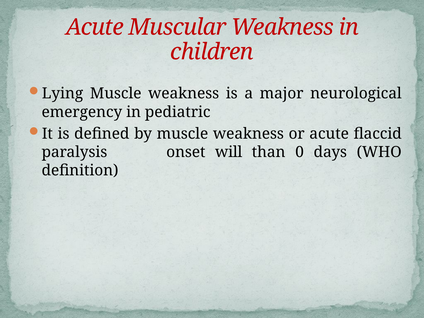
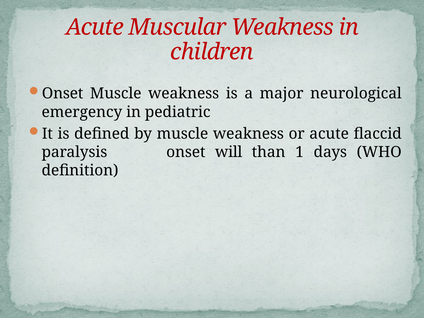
Lying: Lying -> Onset (63, 94)
0: 0 -> 1 (300, 152)
